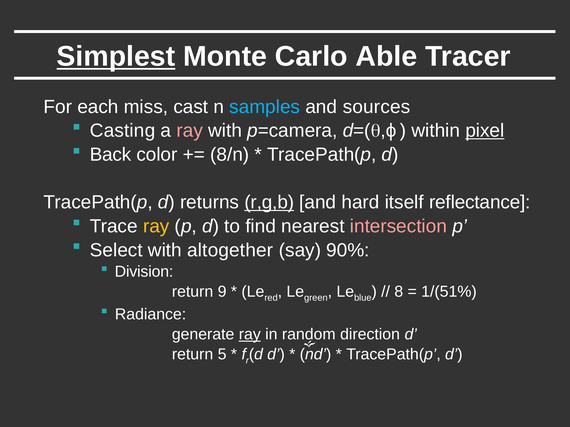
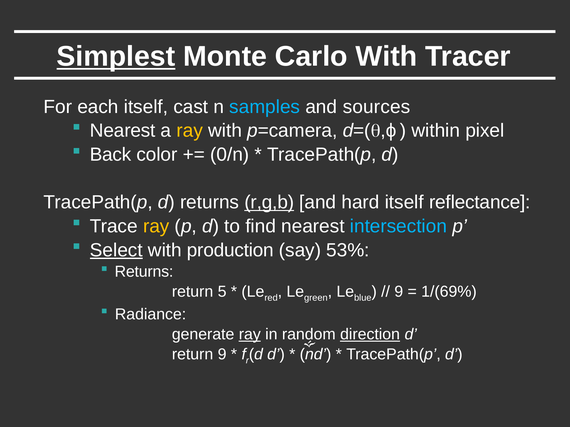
Carlo Able: Able -> With (386, 57)
each miss: miss -> itself (146, 107)
Casting: Casting -> Nearest (123, 131)
ray colour: pink -> yellow (190, 131)
pixel underline: present -> none (485, 131)
8/n: 8/n -> 0/n (230, 155)
intersection colour: pink -> light blue (398, 226)
Select underline: none -> present (116, 250)
altogether: altogether -> production (230, 250)
90%: 90% -> 53% (348, 250)
Division: Division -> Returns (144, 272)
9: 9 -> 5 (222, 292)
8: 8 -> 9 (399, 292)
1/(51%: 1/(51% -> 1/(69% (449, 292)
direction underline: none -> present (370, 335)
return 5: 5 -> 9 (222, 355)
